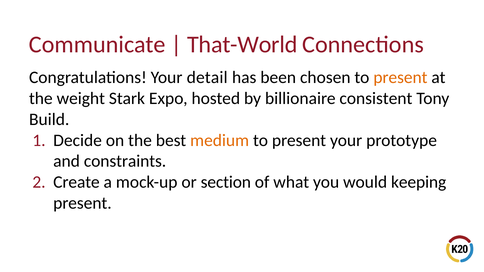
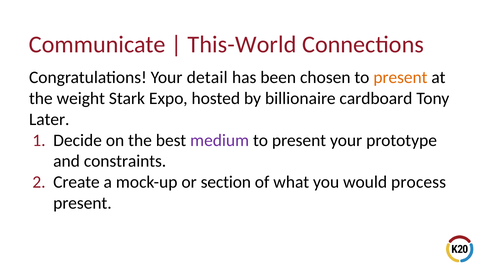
That-World: That-World -> This-World (242, 45)
consistent: consistent -> cardboard (376, 99)
Build: Build -> Later (49, 119)
medium colour: orange -> purple (220, 140)
keeping: keeping -> process (419, 182)
